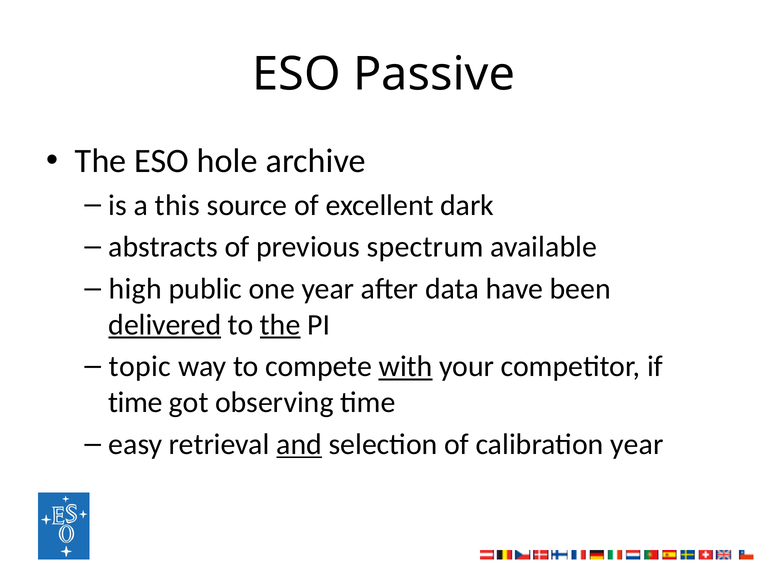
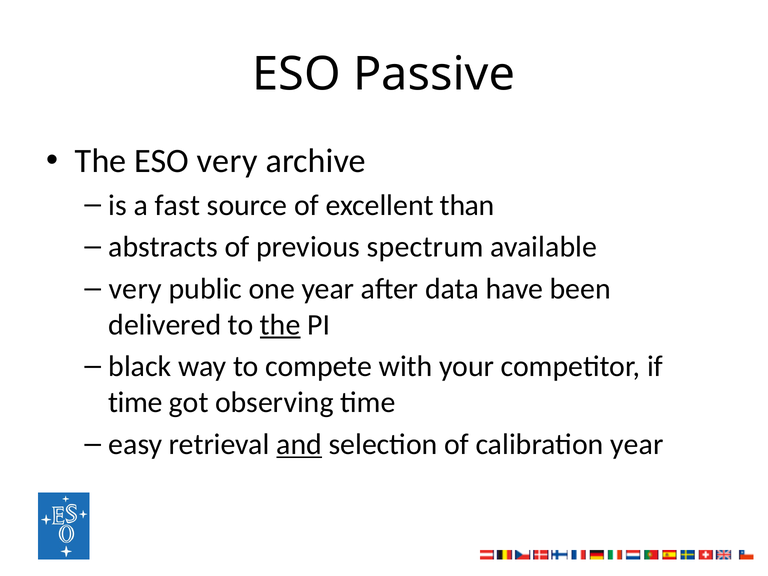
ESO hole: hole -> very (227, 161)
this: this -> fast (177, 205)
dark: dark -> than (467, 205)
high: high -> very (135, 289)
delivered underline: present -> none (165, 325)
topic: topic -> black (140, 367)
with underline: present -> none (406, 367)
